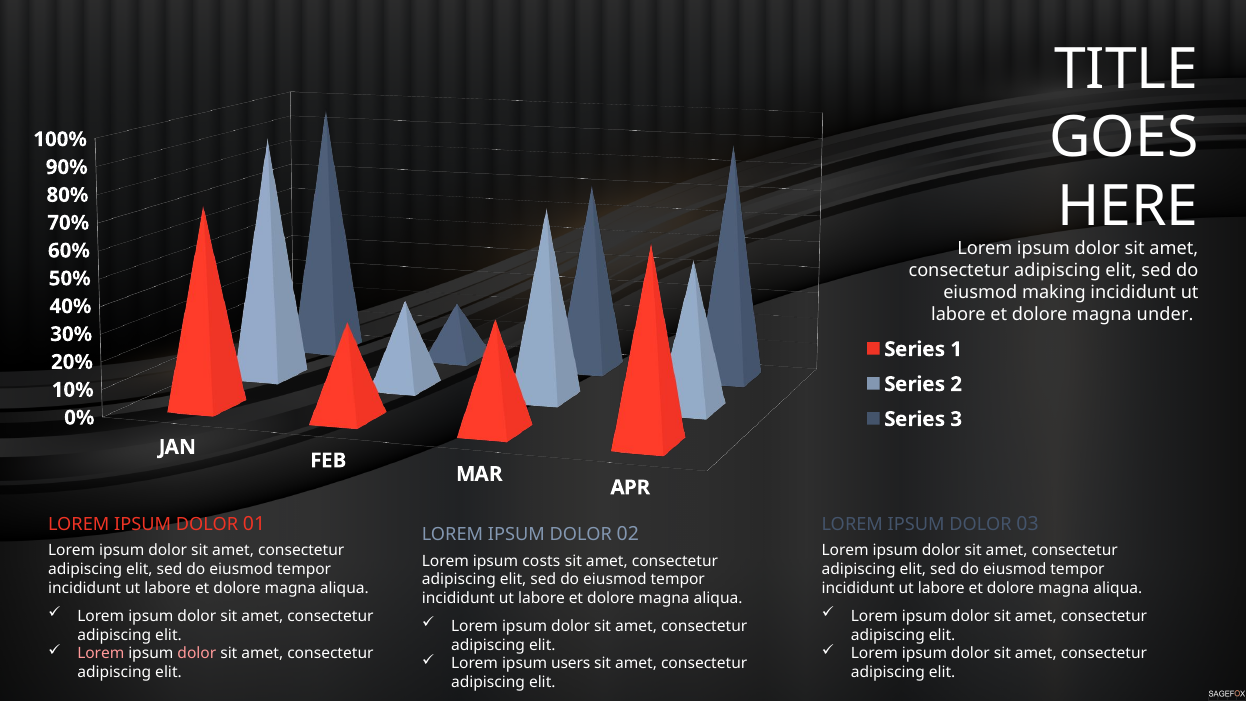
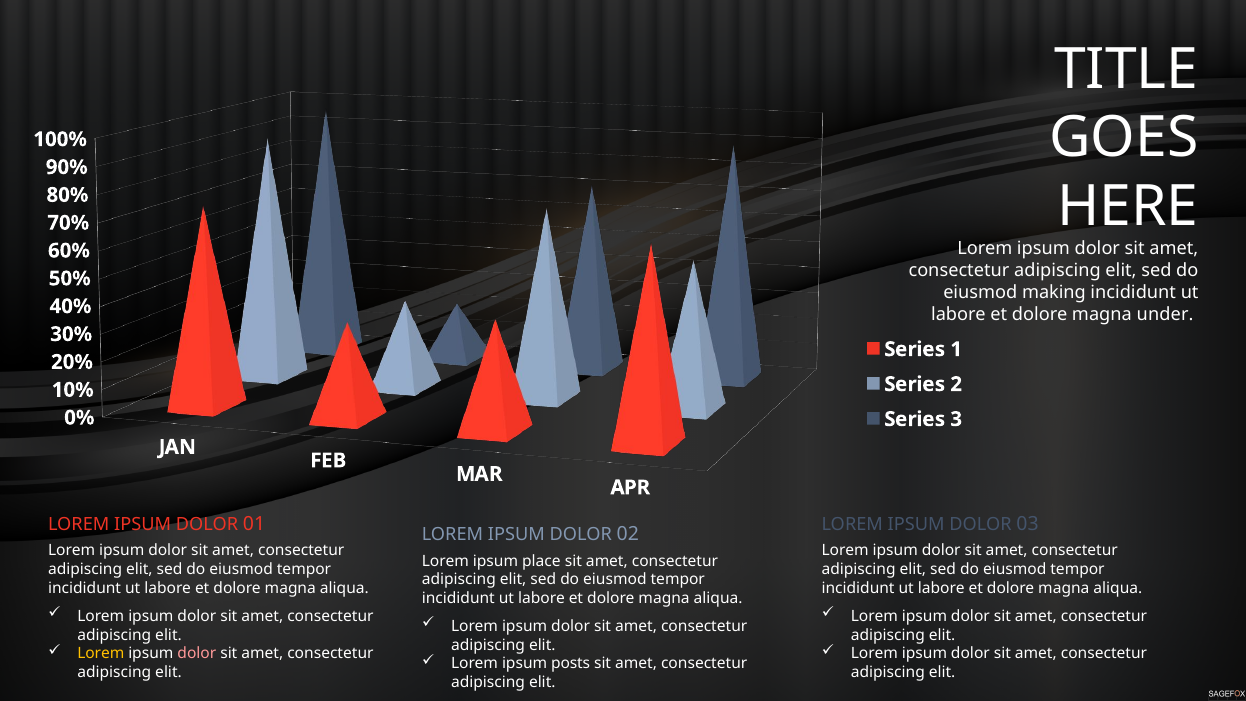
costs: costs -> place (541, 561)
Lorem colour: pink -> yellow (101, 654)
users: users -> posts (571, 664)
